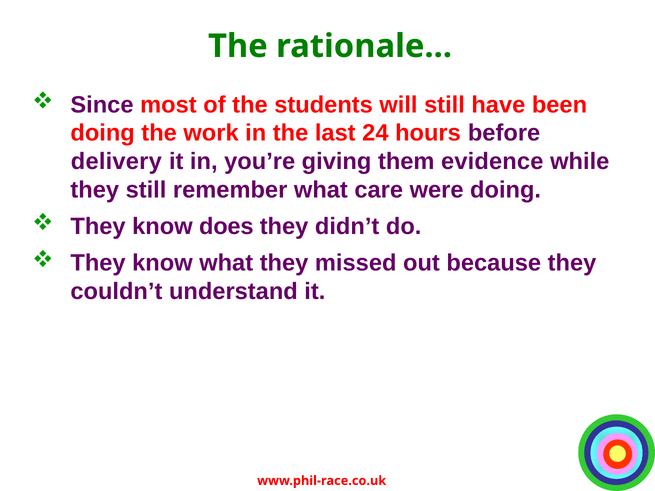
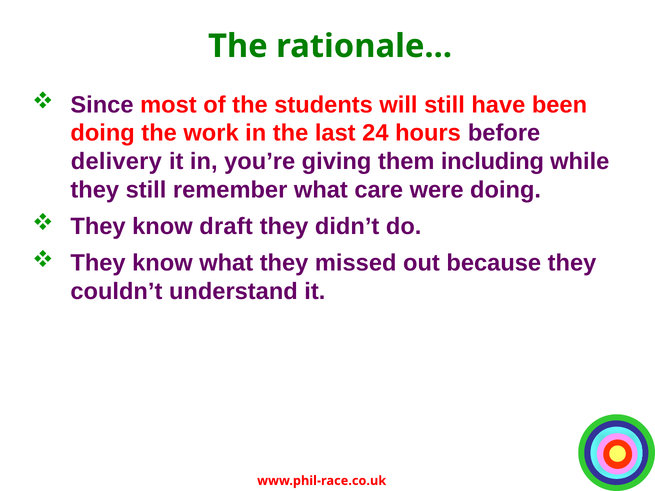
evidence: evidence -> including (492, 162)
does: does -> draft (226, 227)
